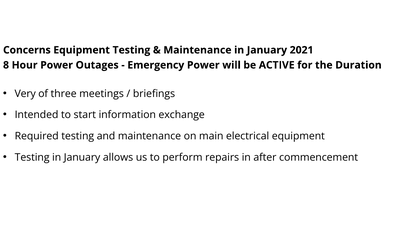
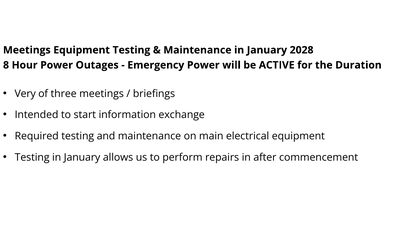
Concerns: Concerns -> Meetings (27, 50)
2021: 2021 -> 2028 (302, 50)
